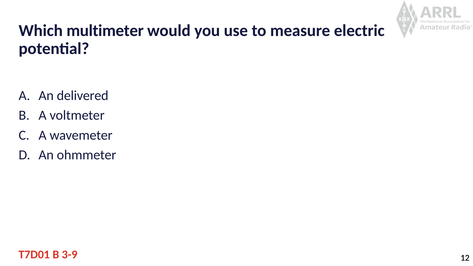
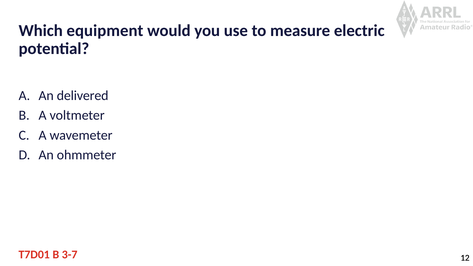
multimeter: multimeter -> equipment (105, 31)
3-9: 3-9 -> 3-7 (70, 255)
